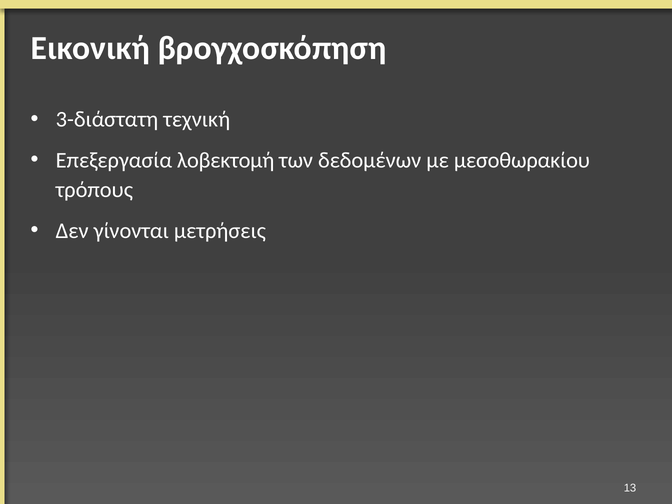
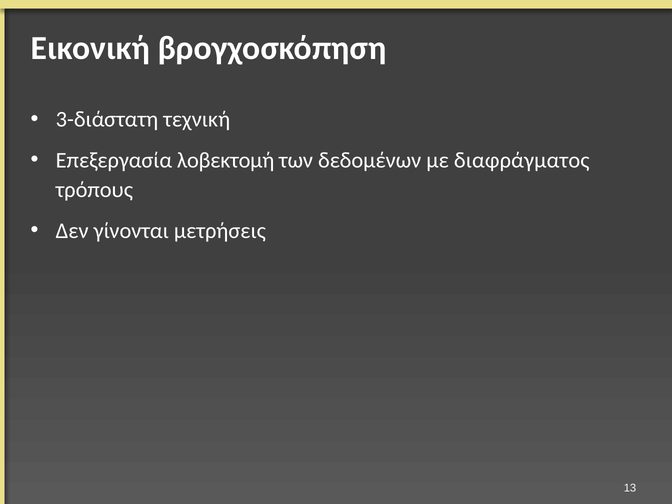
μεσοθωρακίου: μεσοθωρακίου -> διαφράγματος (522, 160)
